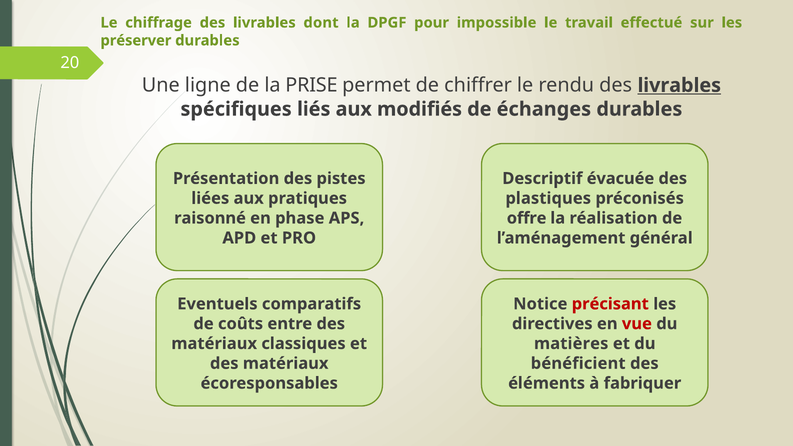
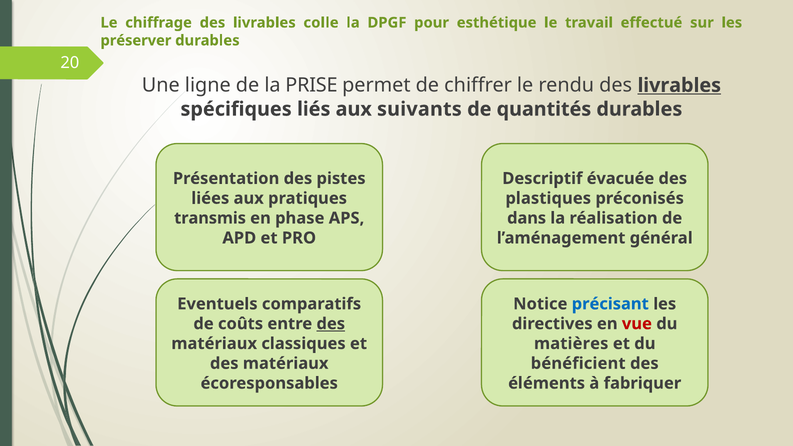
dont: dont -> colle (321, 23)
impossible: impossible -> esthétique (497, 23)
modifiés: modifiés -> suivants (419, 109)
échanges: échanges -> quantités (544, 109)
raisonné: raisonné -> transmis (210, 218)
offre: offre -> dans (527, 218)
précisant colour: red -> blue (610, 304)
des underline: none -> present (331, 324)
